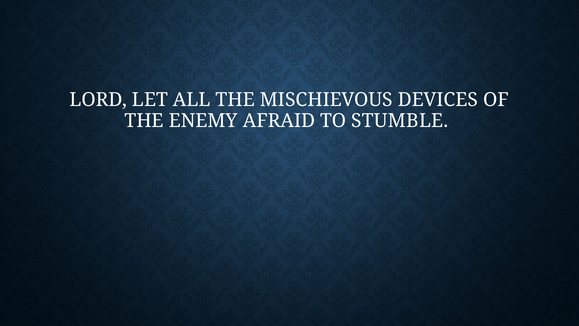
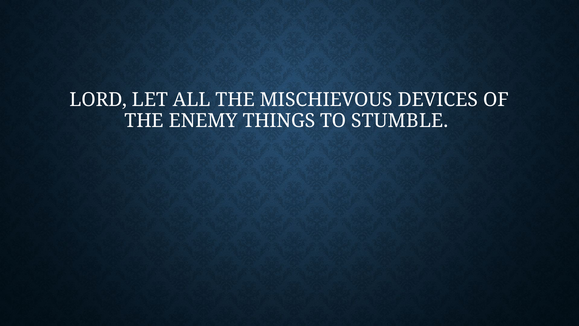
AFRAID: AFRAID -> THINGS (279, 121)
